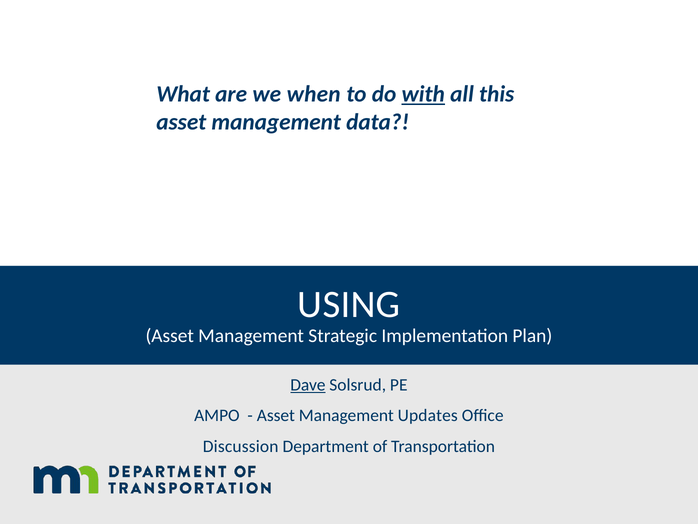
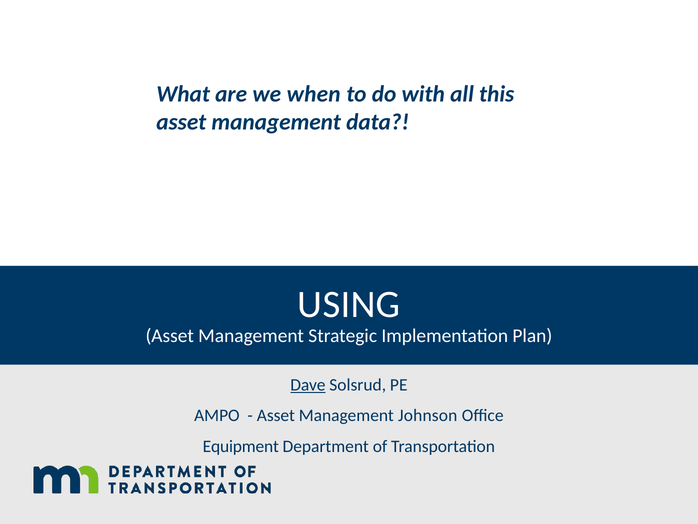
with underline: present -> none (423, 94)
Updates: Updates -> Johnson (428, 415)
Discussion: Discussion -> Equipment (241, 446)
